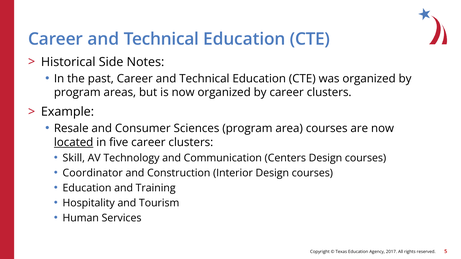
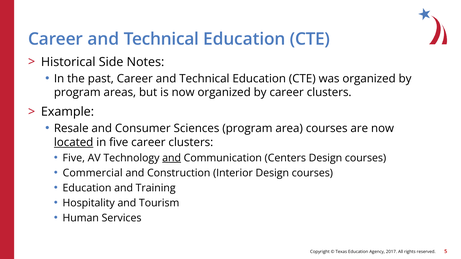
Skill: Skill -> Five (74, 158)
and underline: none -> present (172, 158)
Coordinator: Coordinator -> Commercial (93, 173)
